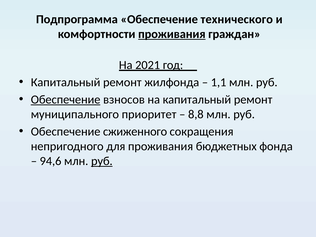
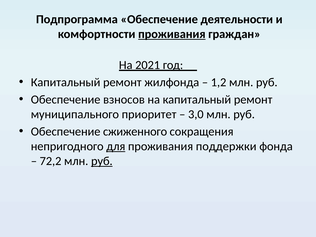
технического: технического -> деятельности (237, 19)
1,1: 1,1 -> 1,2 (219, 82)
Обеспечение underline: present -> none (66, 100)
8,8: 8,8 -> 3,0 (196, 114)
для underline: none -> present (116, 146)
бюджетных: бюджетных -> поддержки (226, 146)
94,6: 94,6 -> 72,2 (51, 161)
